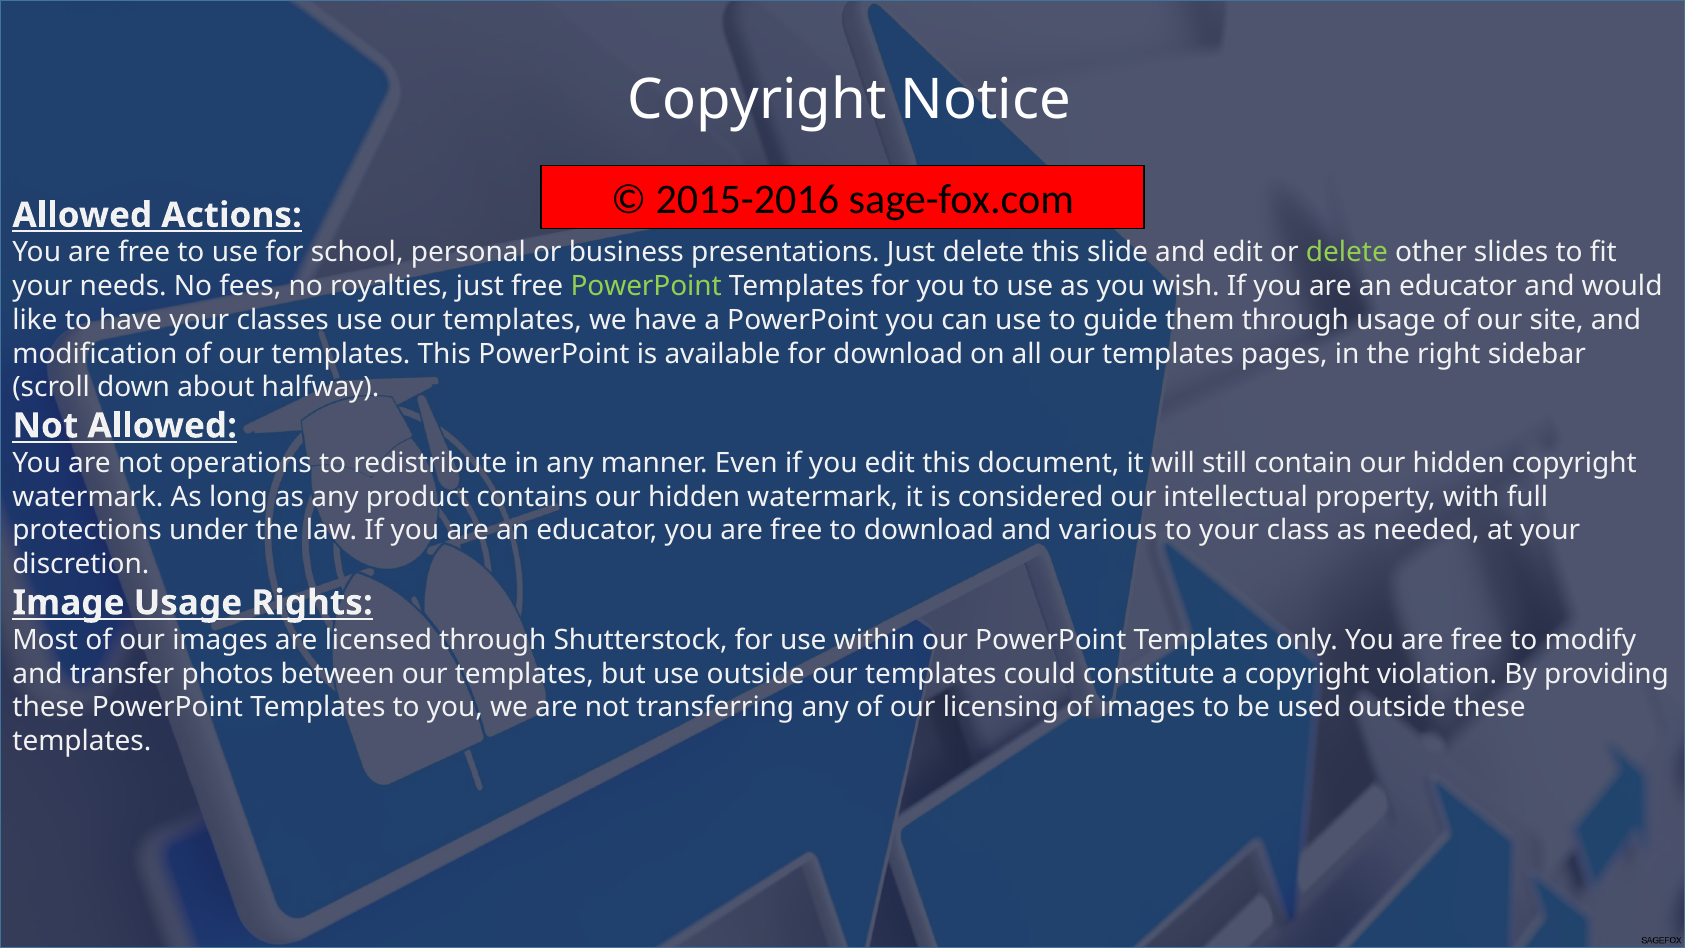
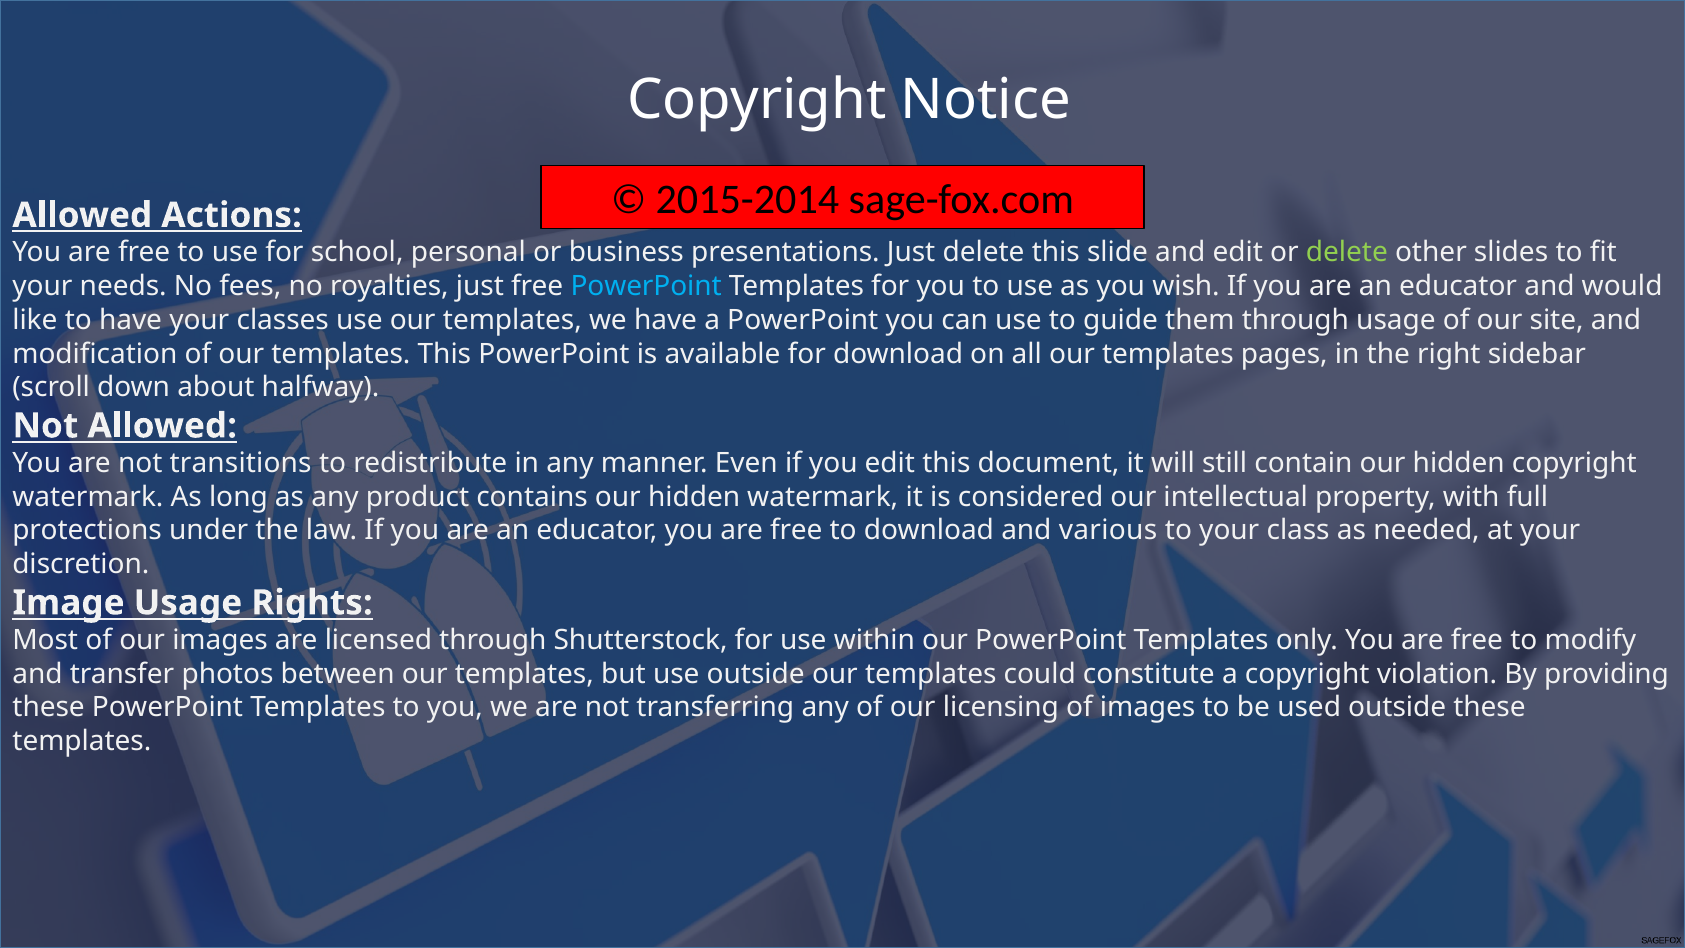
2015-2016: 2015-2016 -> 2015-2014 (747, 200)
PowerPoint colour: light green -> light blue (646, 286)
operations: operations -> transitions (241, 463)
